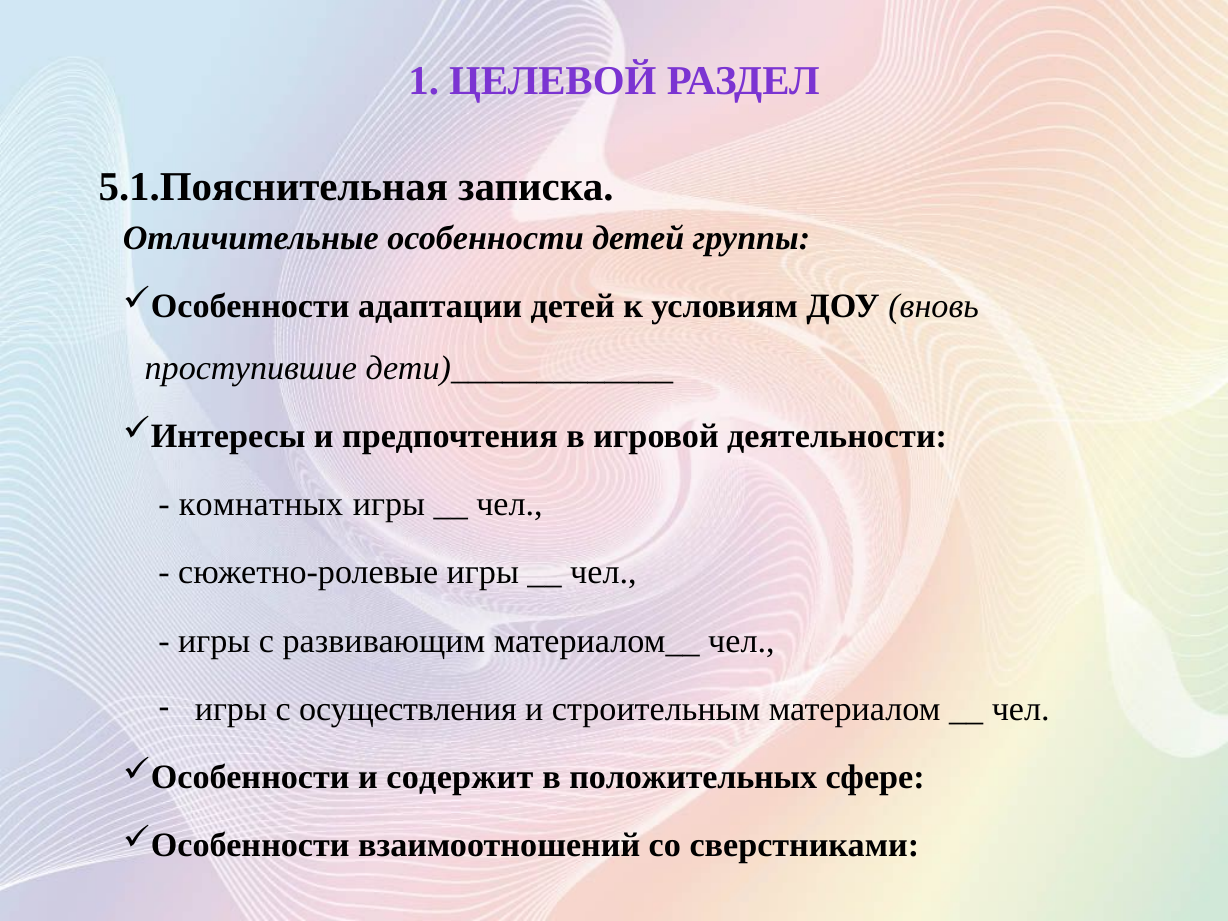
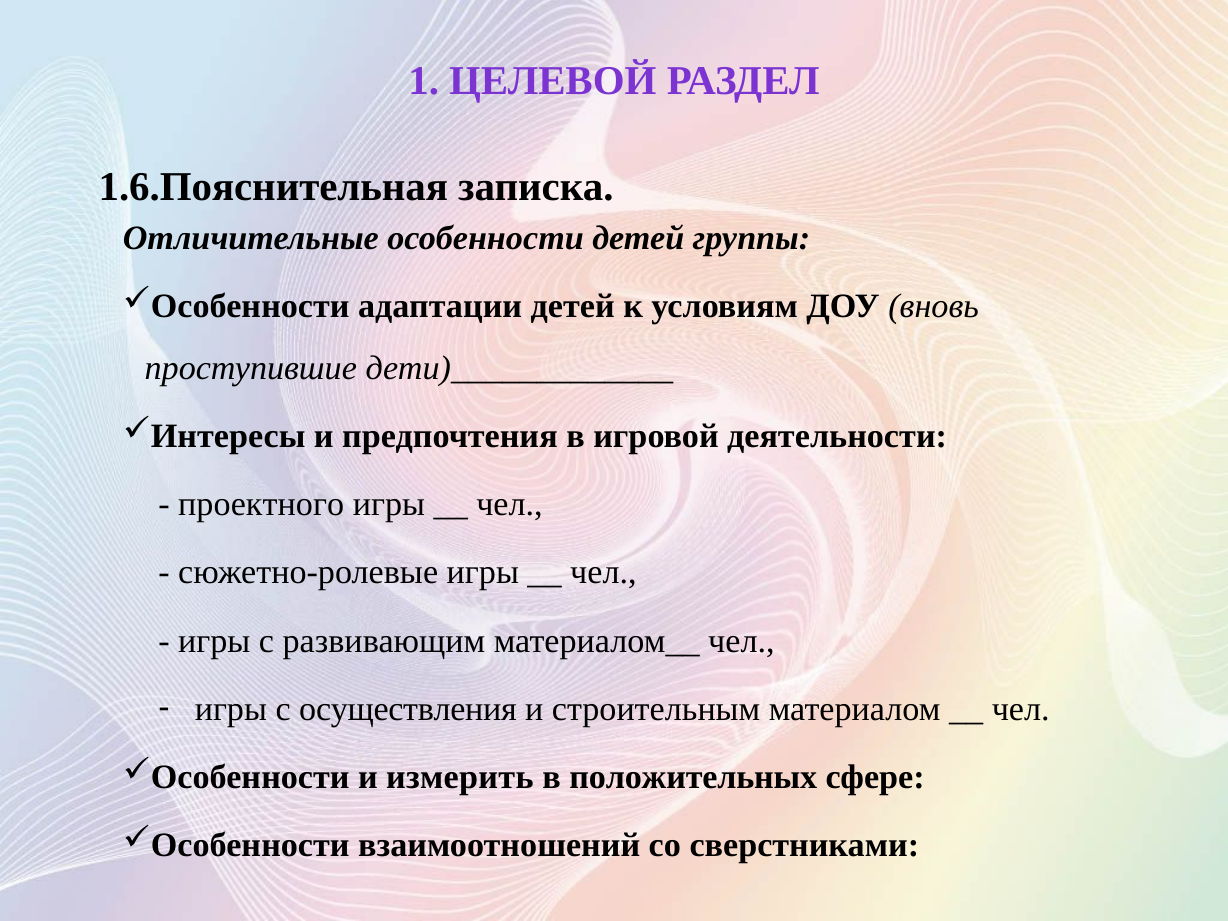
5.1.Пояснительная: 5.1.Пояснительная -> 1.6.Пояснительная (273, 187)
комнатных: комнатных -> проектного (261, 504)
содержит: содержит -> измерить (460, 777)
